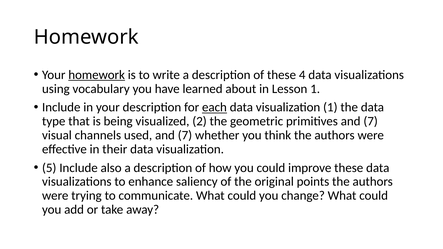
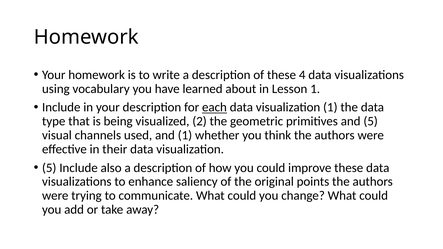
homework underline: present -> none (97, 75)
primitives and 7: 7 -> 5 (371, 121)
used and 7: 7 -> 1 (185, 135)
